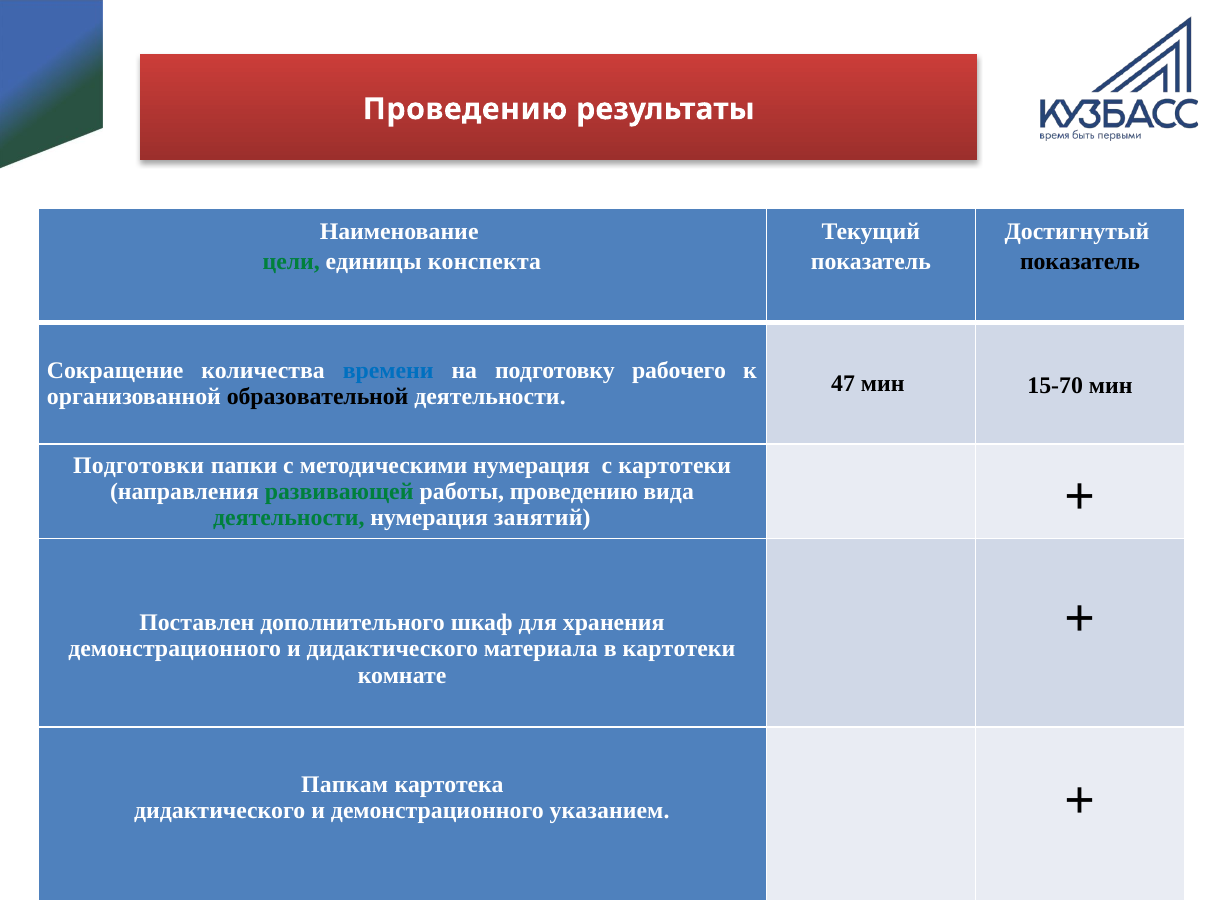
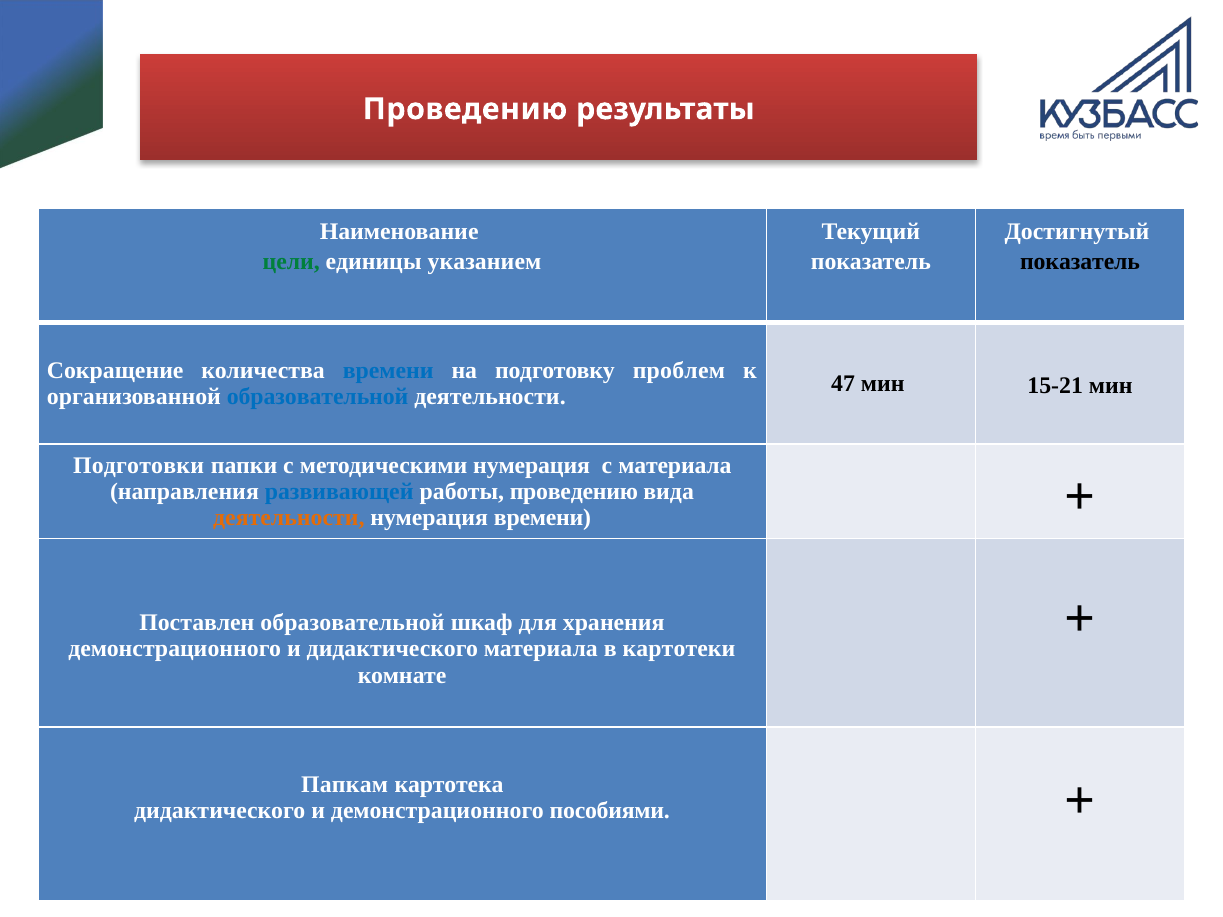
конспекта: конспекта -> указанием (484, 262)
рабочего: рабочего -> проблем (679, 371)
15-70: 15-70 -> 15-21 (1055, 386)
образовательной colour: black -> blue (318, 397)
с картотеки: картотеки -> материала (675, 465)
развивающей colour: green -> blue (339, 492)
деятельности colour: green -> orange (289, 518)
нумерация занятий: занятий -> времени (543, 518)
Поставлен дополнительного: дополнительного -> образовательной (352, 623)
указанием: указанием -> пособиями (610, 811)
